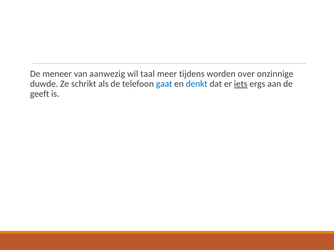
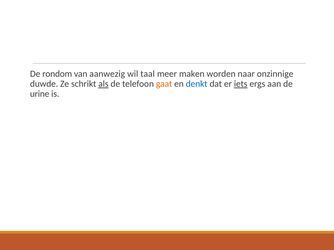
meneer: meneer -> rondom (57, 74)
tijdens: tijdens -> maken (192, 74)
over: over -> naar (246, 74)
als underline: none -> present (103, 84)
gaat colour: blue -> orange (164, 84)
geeft: geeft -> urine (40, 94)
